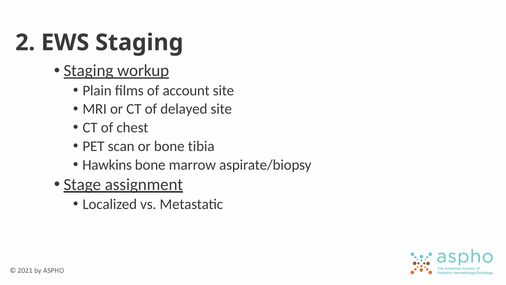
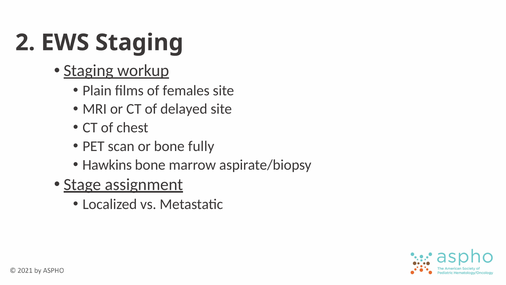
account: account -> females (186, 90)
tibia: tibia -> fully (201, 146)
